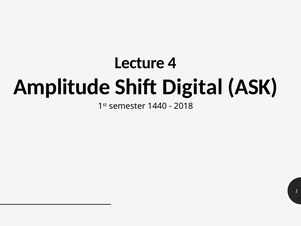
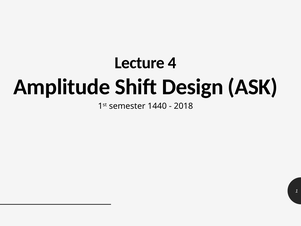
Digital: Digital -> Design (193, 87)
